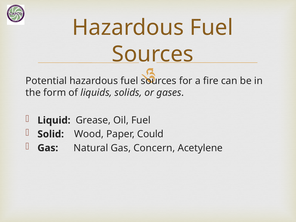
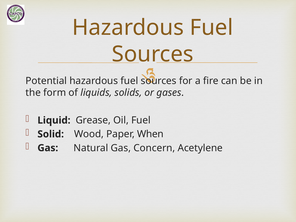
Could: Could -> When (150, 134)
